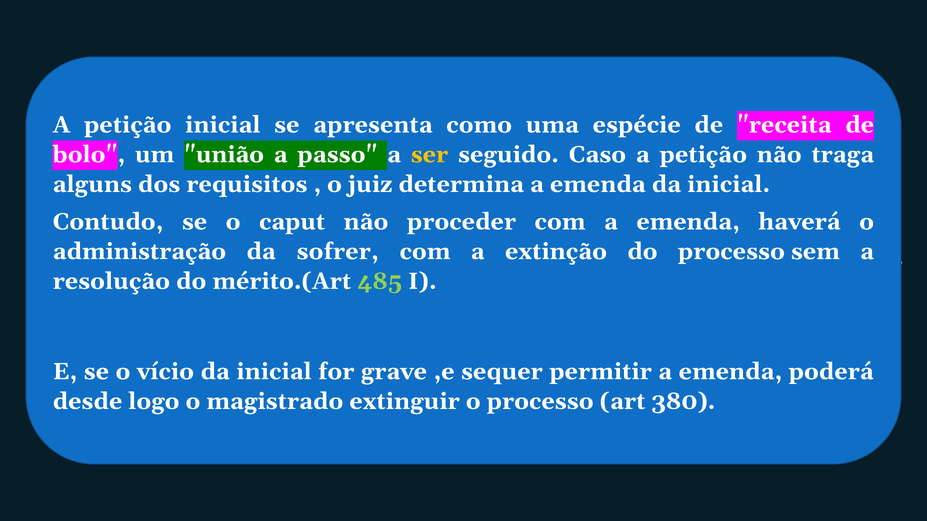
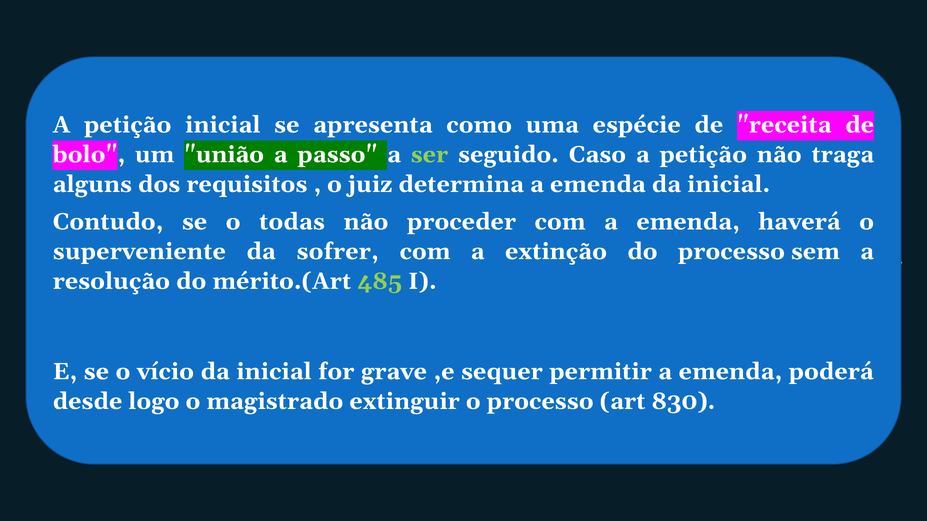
ser colour: yellow -> light green (429, 155)
caput: caput -> todas (292, 222)
administração: administração -> superveniente (139, 252)
380: 380 -> 830 (683, 402)
